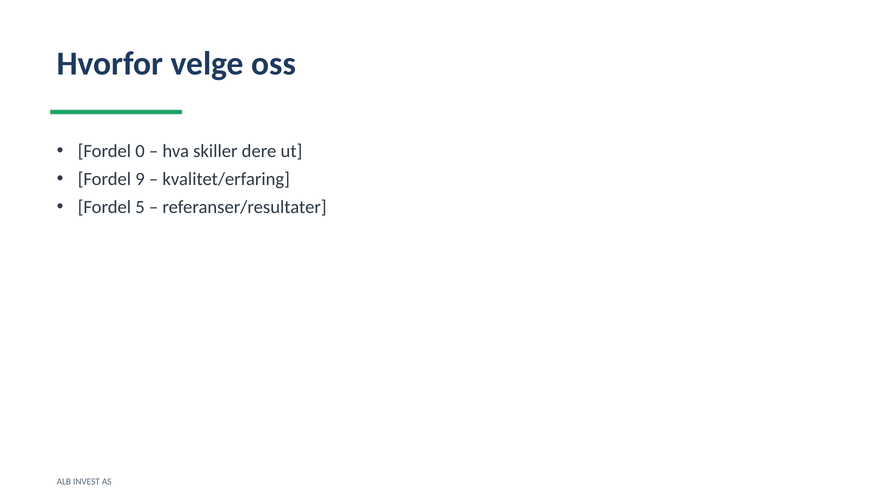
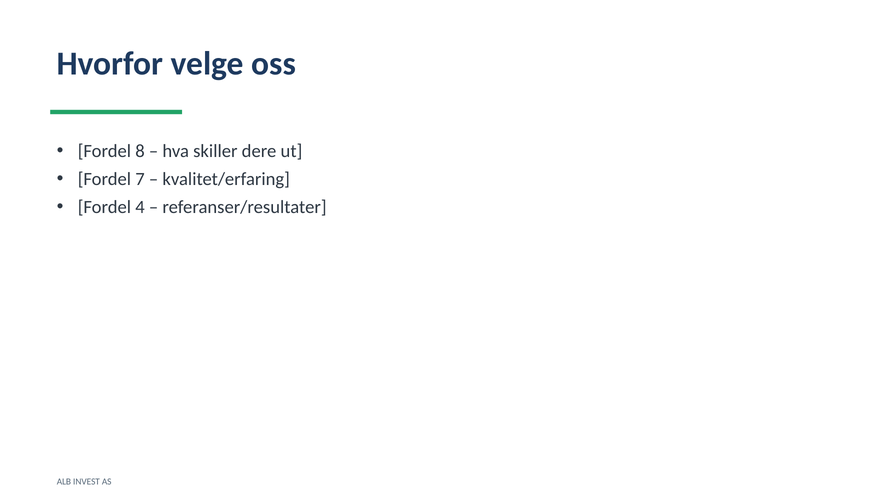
0: 0 -> 8 (140, 151)
9: 9 -> 7 (140, 179)
5: 5 -> 4 (140, 207)
